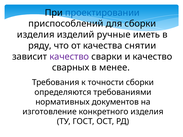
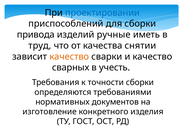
изделия: изделия -> привода (36, 35)
ряду: ряду -> труд (40, 46)
качество colour: purple -> orange (69, 57)
менее: менее -> учесть (115, 68)
